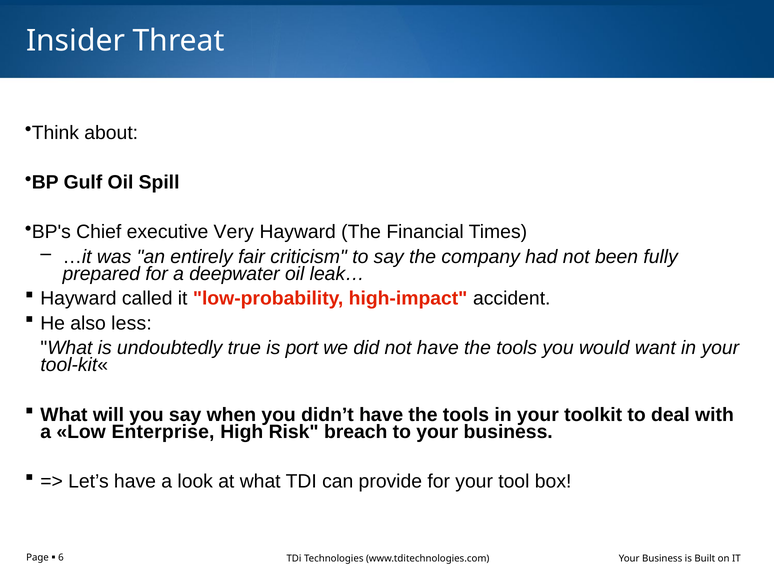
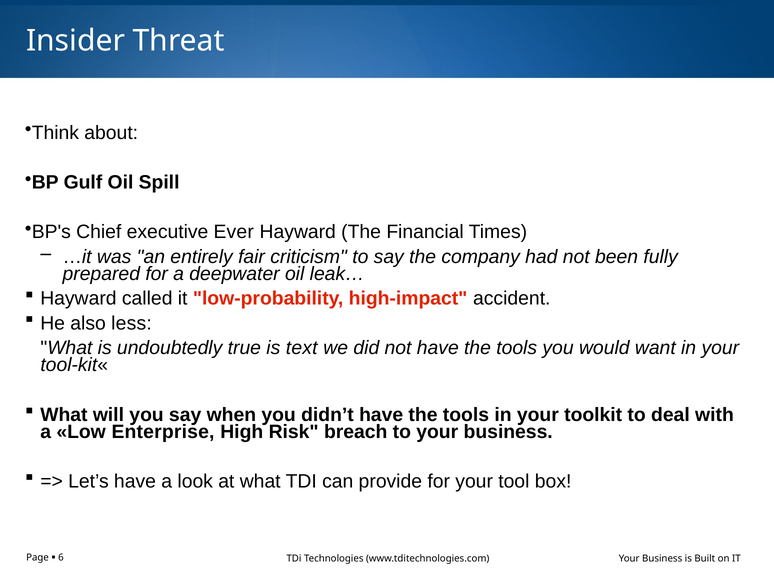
Very: Very -> Ever (234, 232)
port: port -> text (302, 348)
